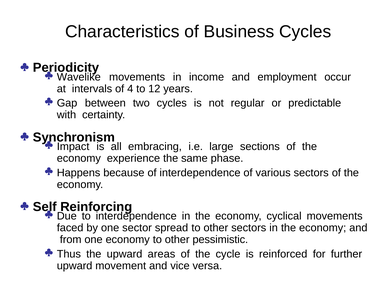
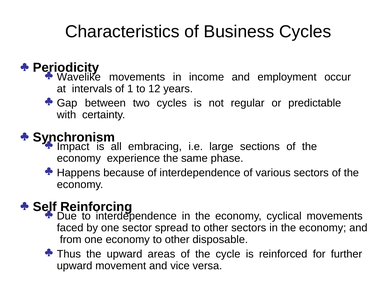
4: 4 -> 1 (130, 89)
pessimistic: pessimistic -> disposable (220, 240)
